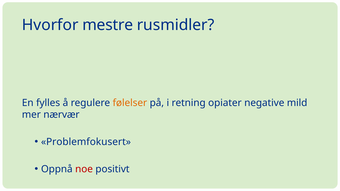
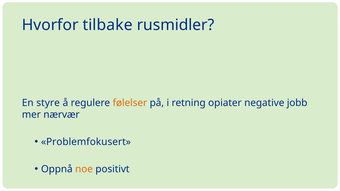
mestre: mestre -> tilbake (108, 25)
fylles: fylles -> styre (48, 103)
mild: mild -> jobb (297, 103)
noe colour: red -> orange (84, 169)
